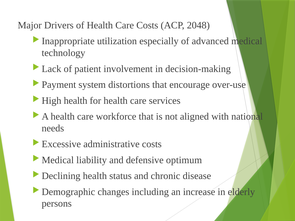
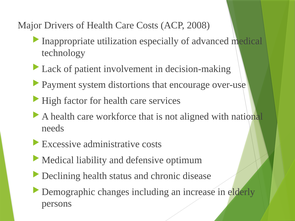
2048: 2048 -> 2008 (198, 25)
health: health -> factor (75, 101)
